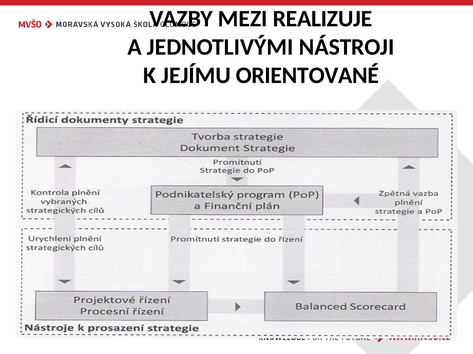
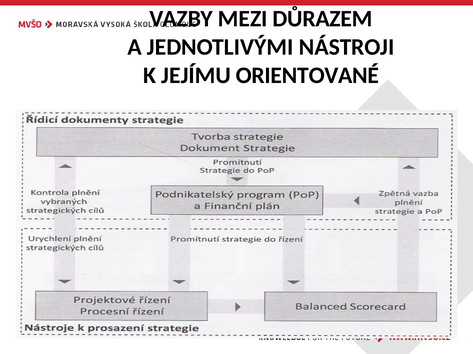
REALIZUJE: REALIZUJE -> DŮRAZEM (323, 19)
